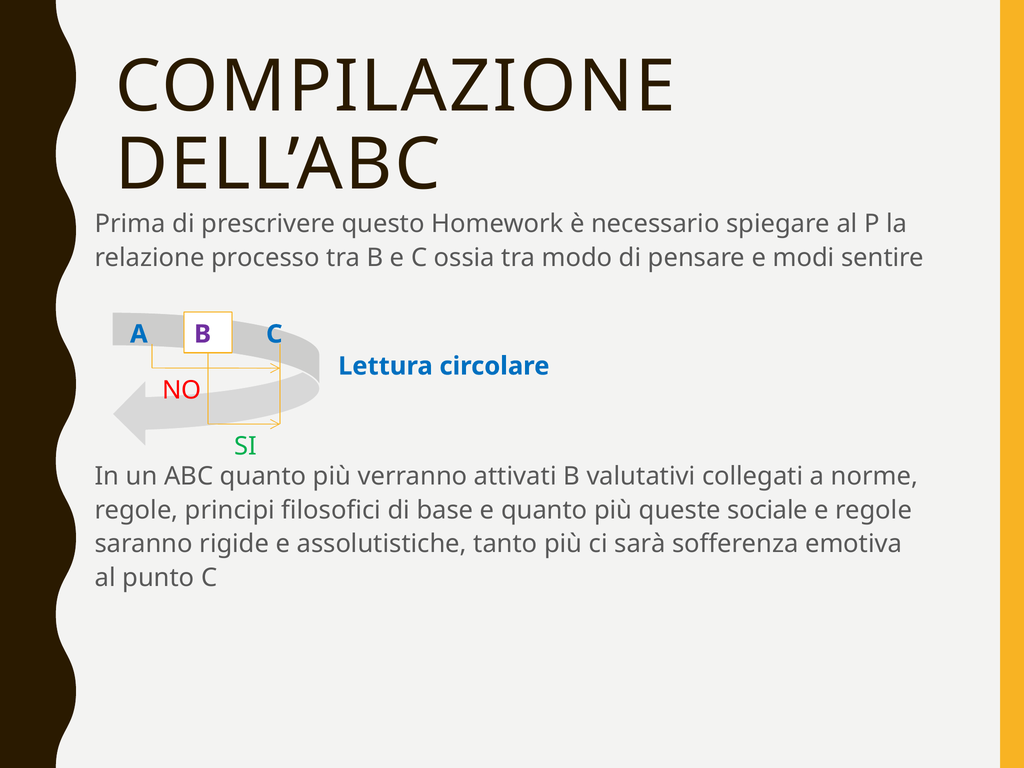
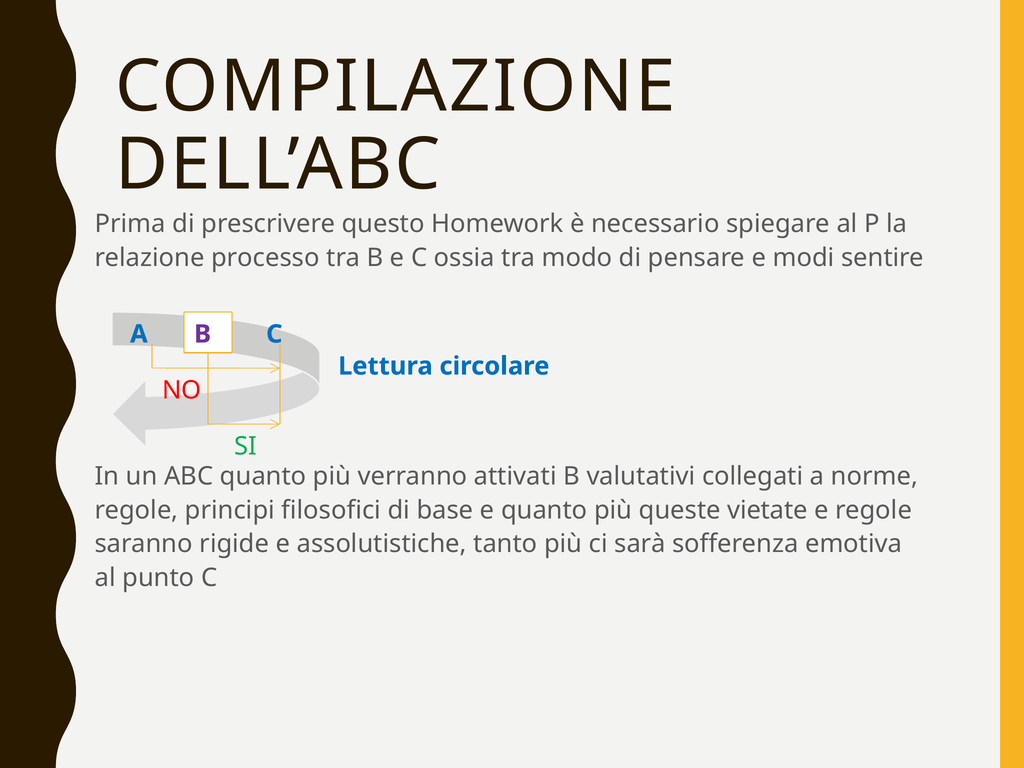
sociale: sociale -> vietate (767, 510)
